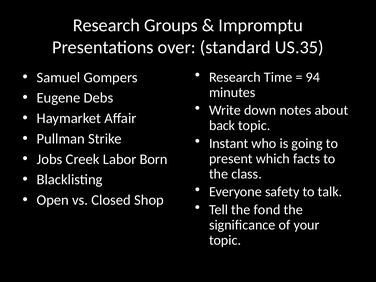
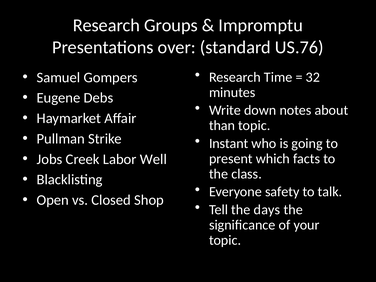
US.35: US.35 -> US.76 (299, 47)
94: 94 -> 32 (313, 77)
back: back -> than (222, 126)
Born: Born -> Well (153, 159)
fond: fond -> days (267, 210)
